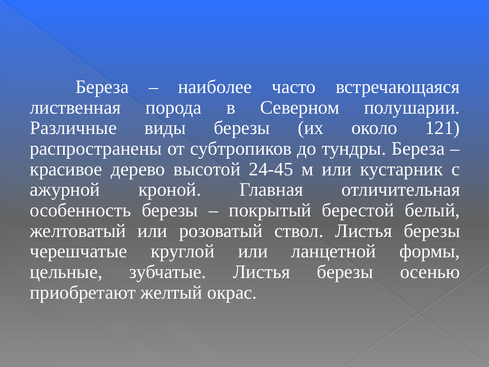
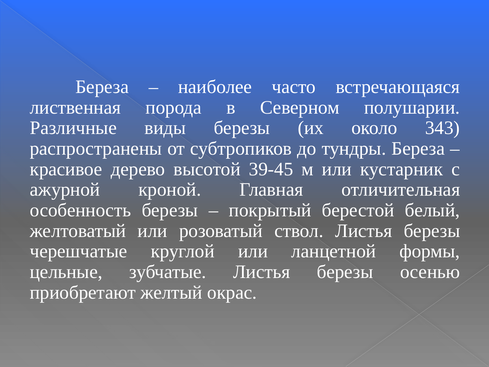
121: 121 -> 343 (443, 128)
24-45: 24-45 -> 39-45 (271, 169)
